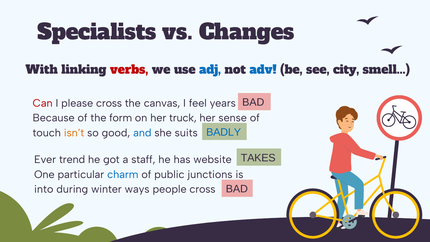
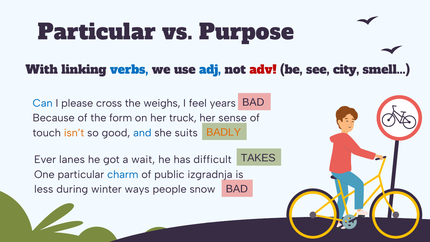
Specialists: Specialists -> Particular (97, 32)
Changes: Changes -> Purpose (246, 32)
verbs colour: red -> blue (129, 70)
adv colour: blue -> red (263, 70)
Can colour: red -> blue (43, 103)
canvas: canvas -> weighs (162, 103)
BADLY colour: blue -> orange (224, 132)
trend: trend -> lanes (72, 160)
staff: staff -> wait (143, 160)
website: website -> difficult (213, 160)
junctions: junctions -> izgradnja (210, 174)
into: into -> less (44, 189)
people cross: cross -> snow (202, 189)
